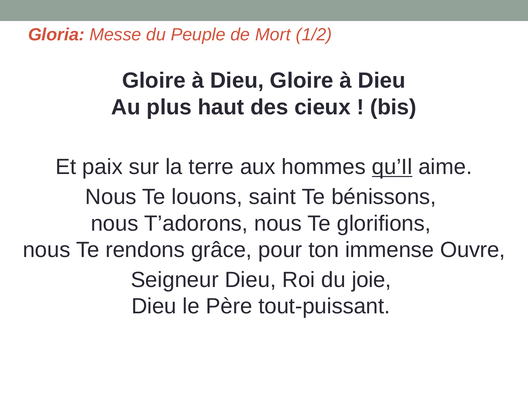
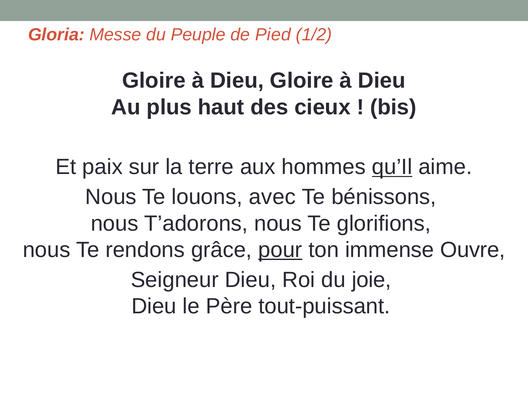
Mort: Mort -> Pied (273, 35)
saint: saint -> avec (272, 197)
pour underline: none -> present (280, 250)
